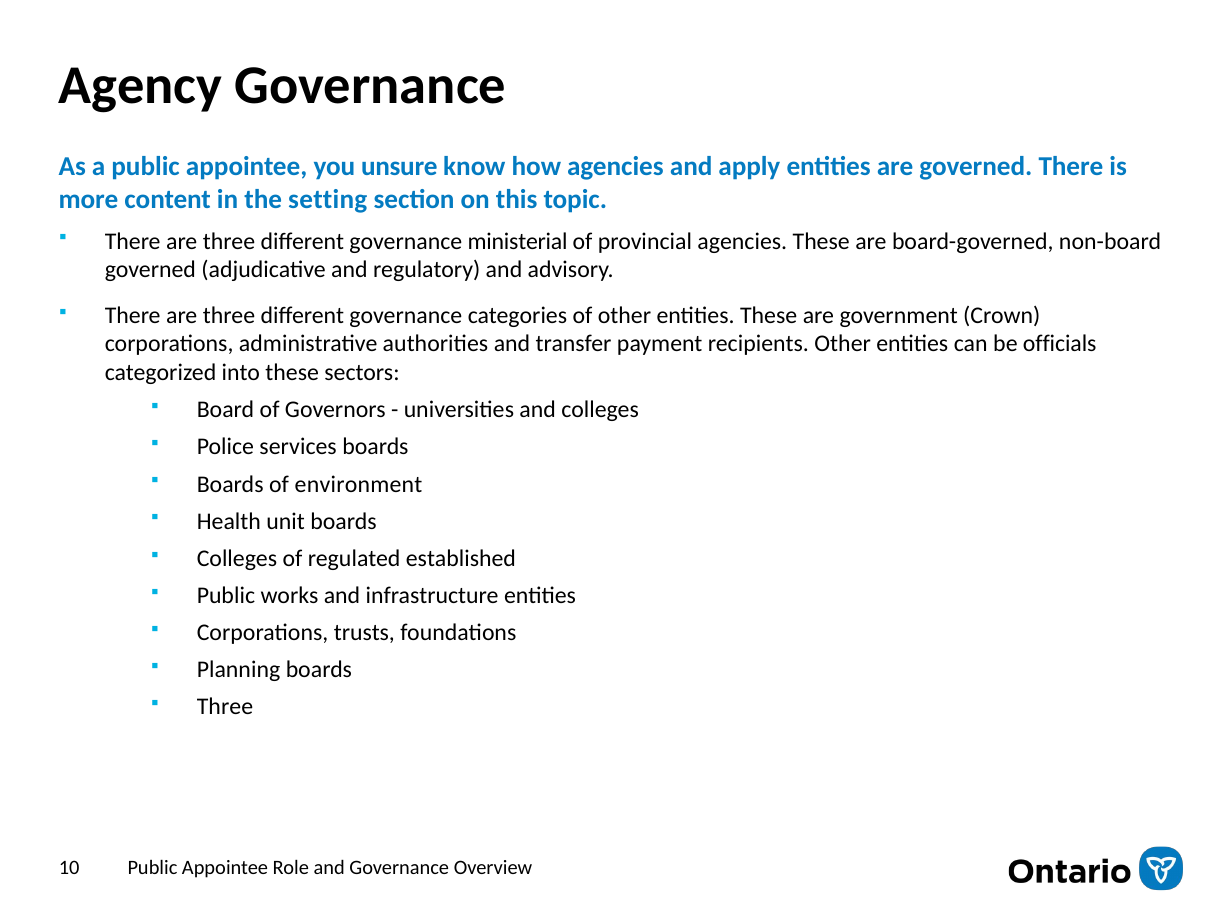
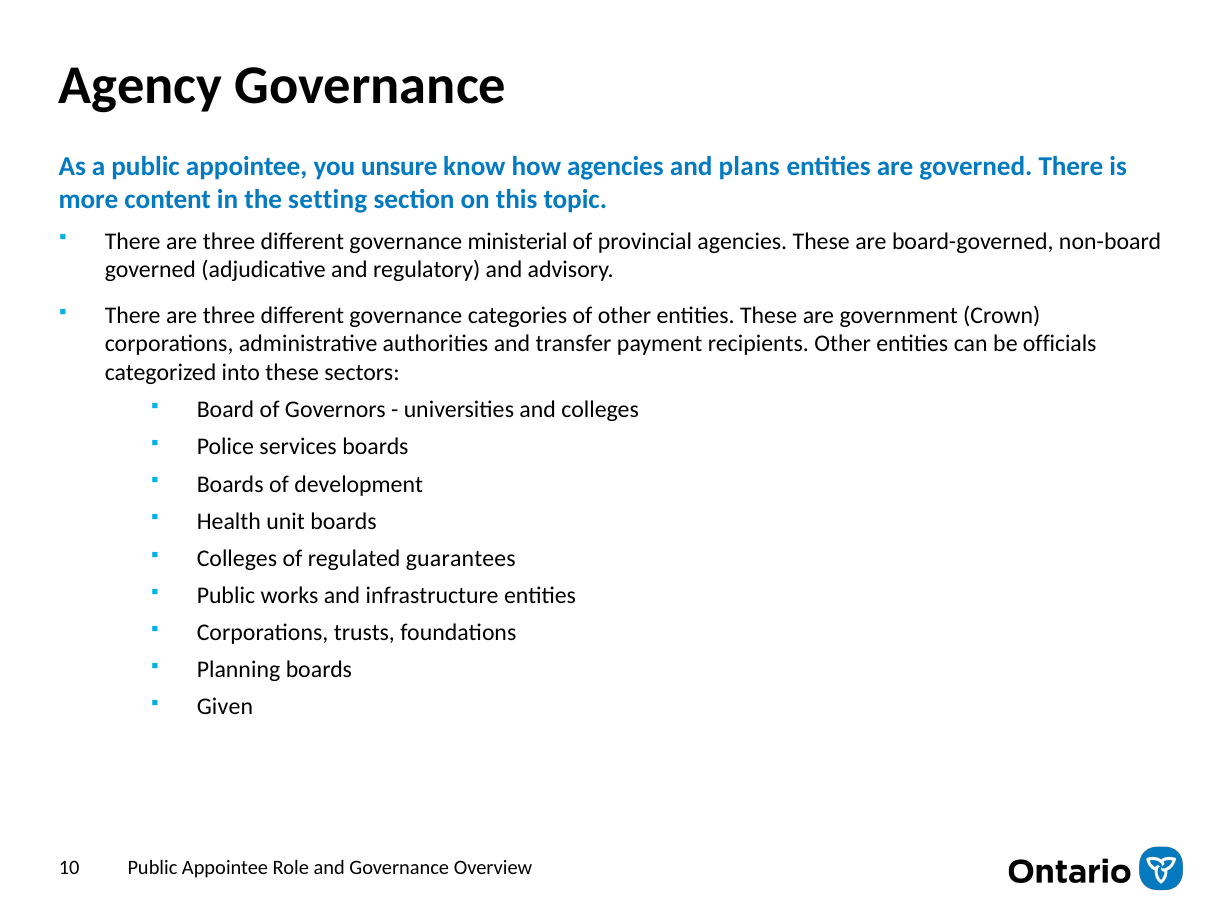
apply: apply -> plans (749, 167)
environment: environment -> development (359, 484)
established: established -> guarantees (461, 558)
Three: Three -> Given (225, 707)
